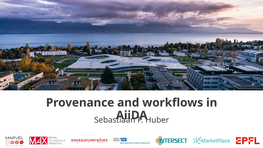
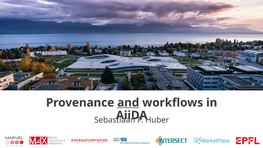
and underline: none -> present (128, 103)
